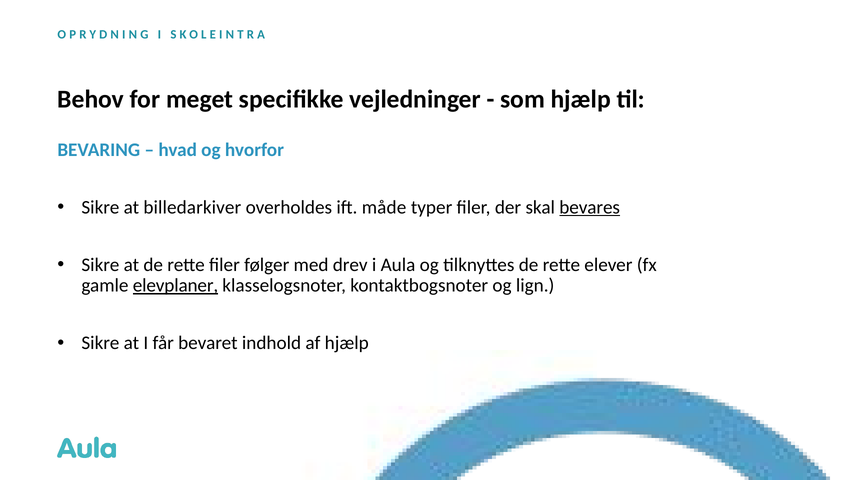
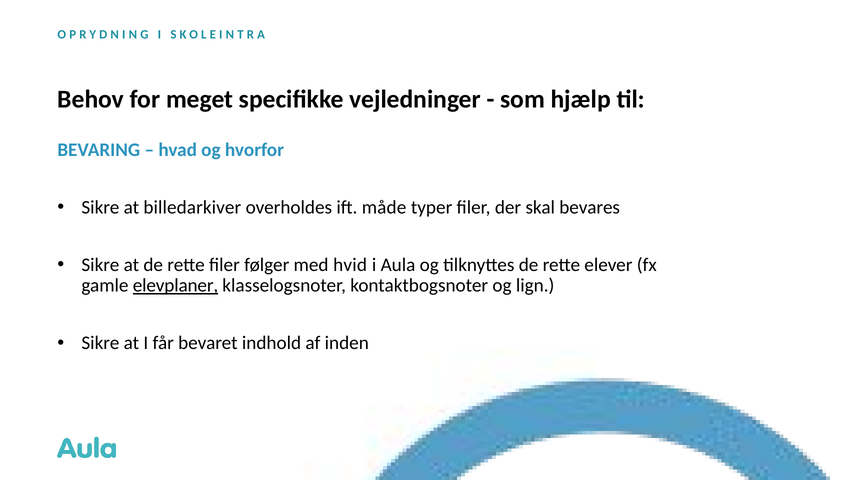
bevares underline: present -> none (590, 207)
drev: drev -> hvid (350, 265)
af hjælp: hjælp -> inden (347, 343)
